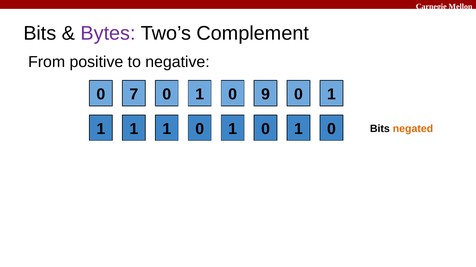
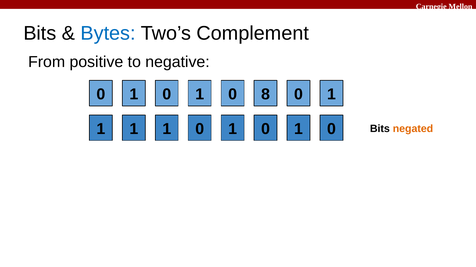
Bytes colour: purple -> blue (108, 33)
7: 7 -> 1 (134, 95)
9: 9 -> 8 (266, 95)
